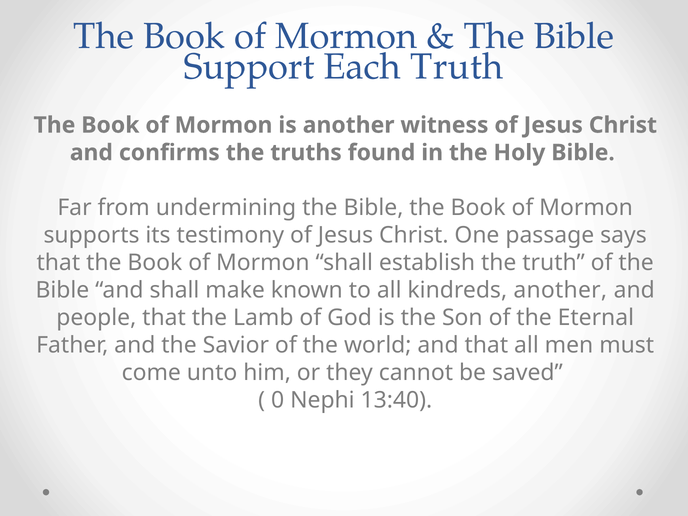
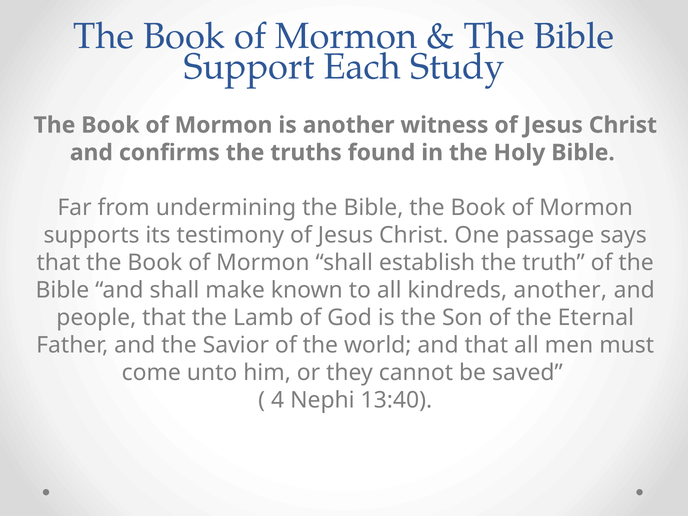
Each Truth: Truth -> Study (457, 67)
0: 0 -> 4 (278, 400)
